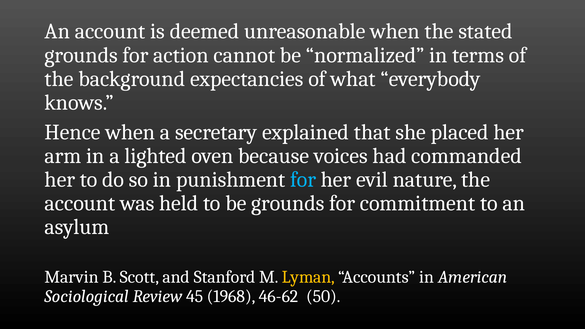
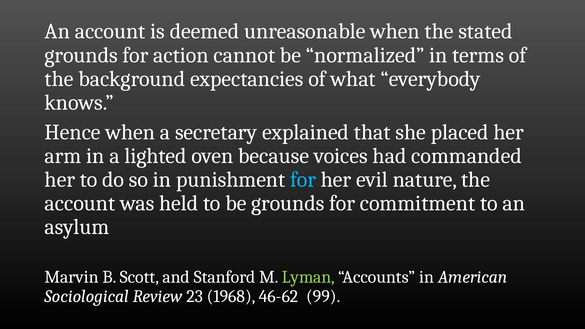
Lyman colour: yellow -> light green (308, 277)
45: 45 -> 23 (195, 296)
50: 50 -> 99 (323, 296)
